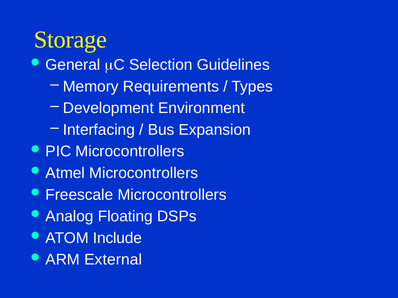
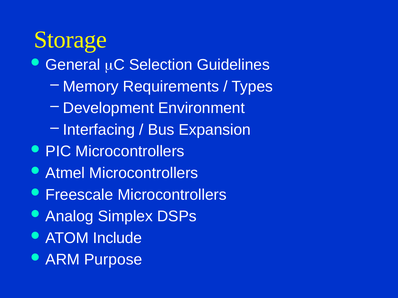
Floating: Floating -> Simplex (125, 217)
External: External -> Purpose (113, 260)
